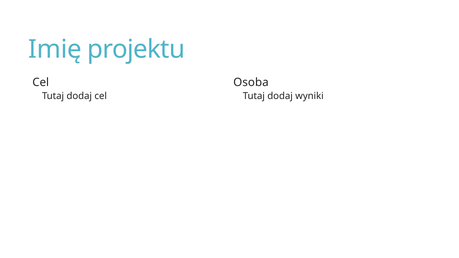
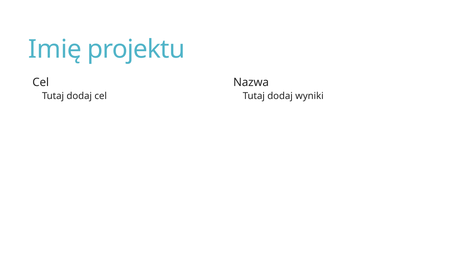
Osoba: Osoba -> Nazwa (251, 83)
